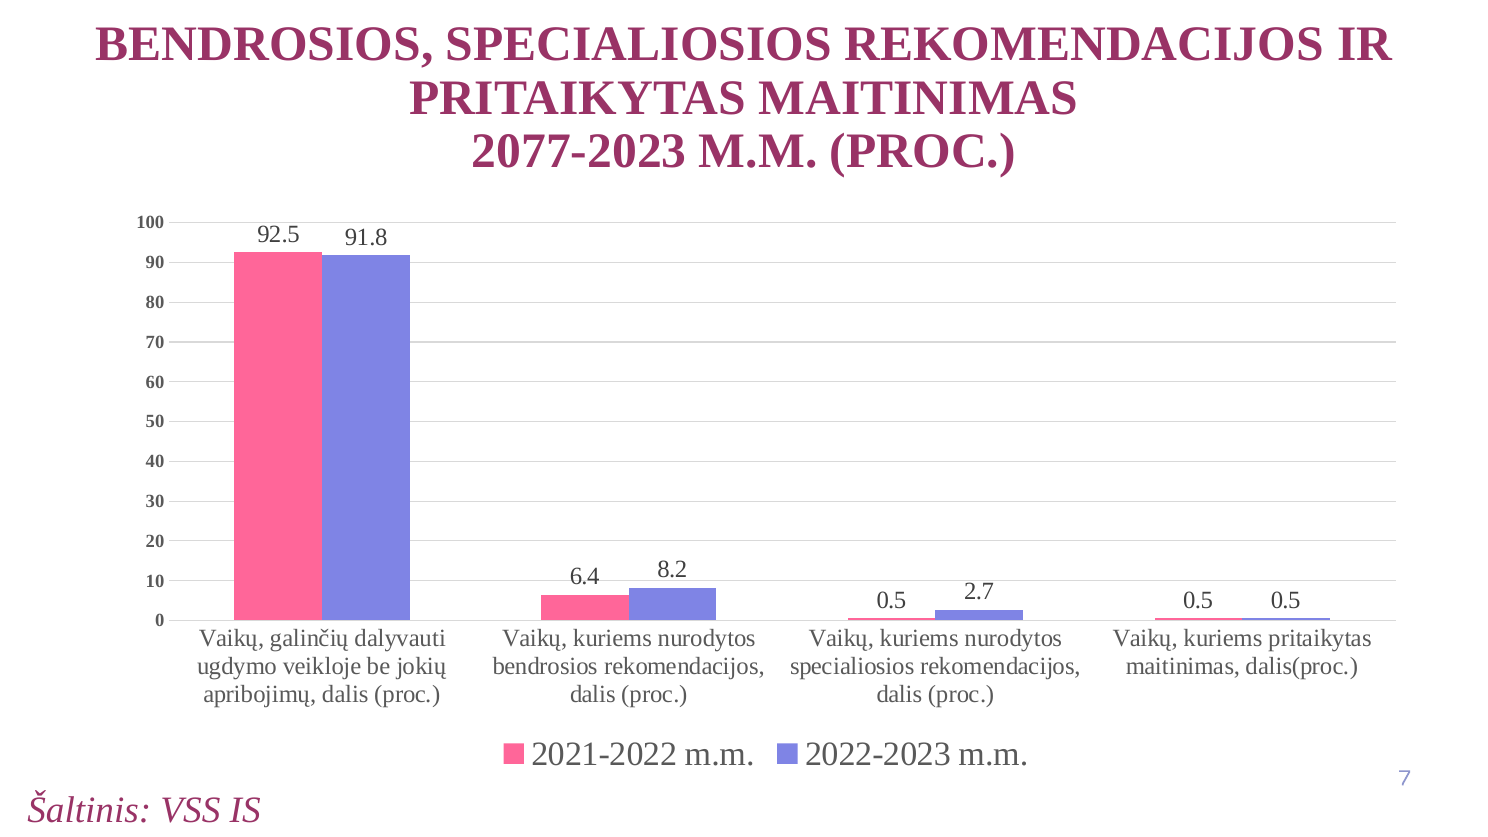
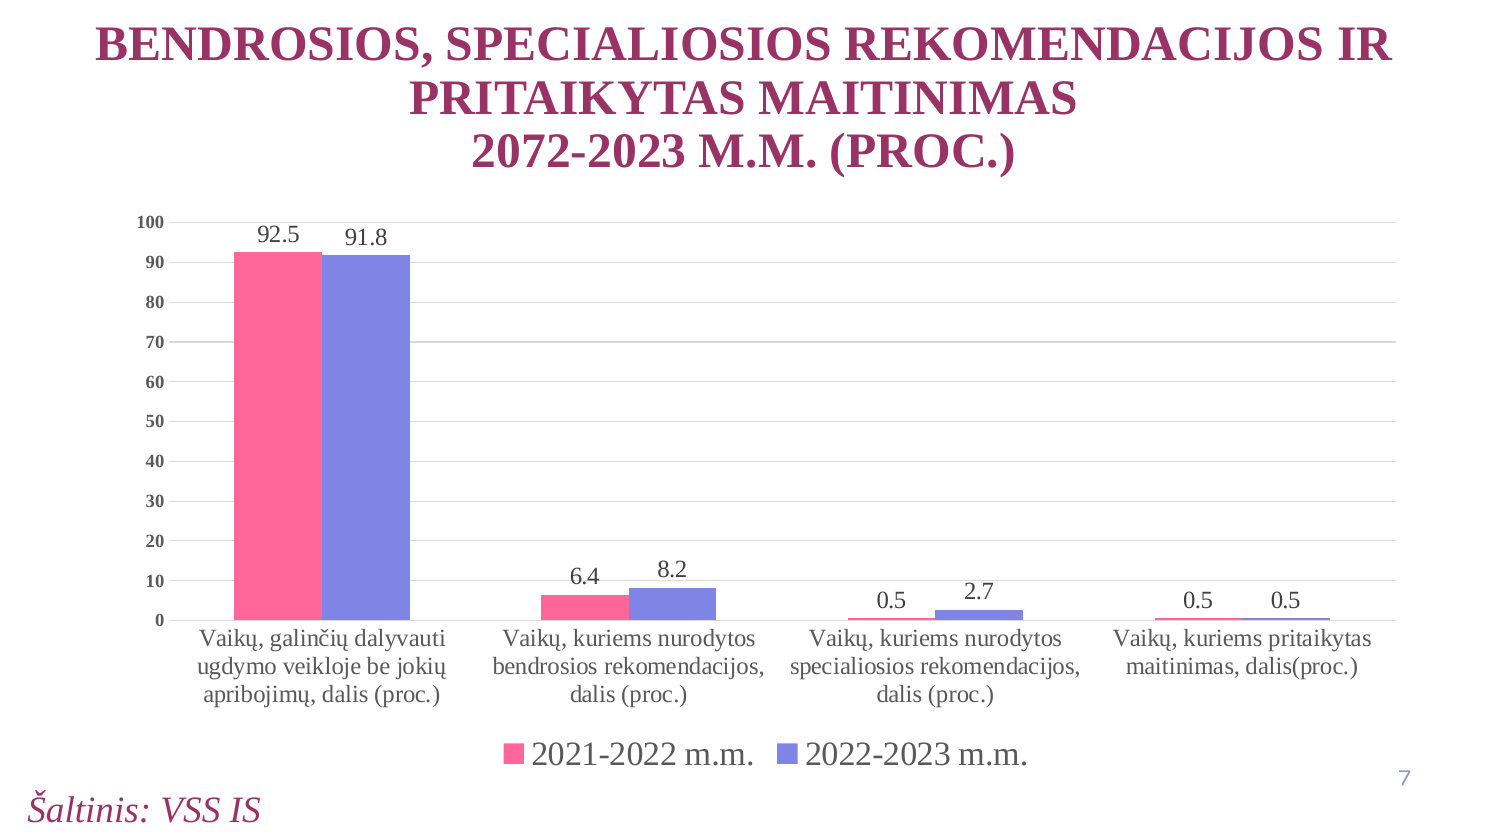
2077-2023: 2077-2023 -> 2072-2023 (579, 152)
